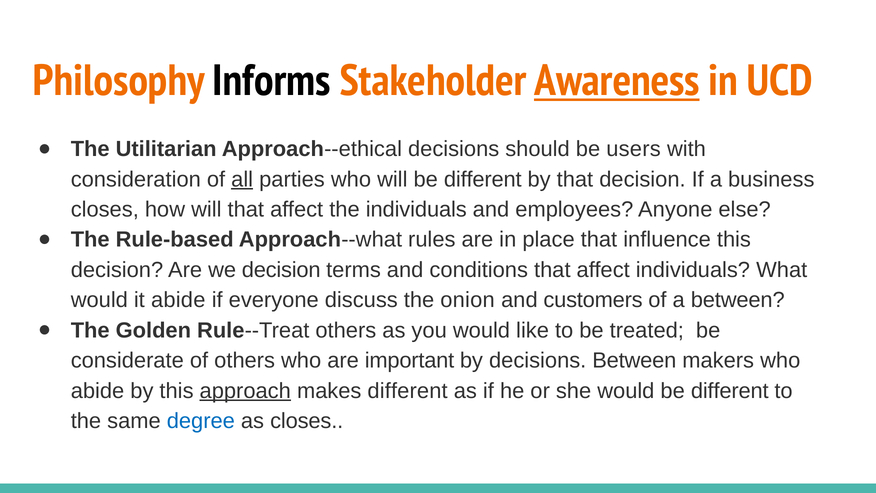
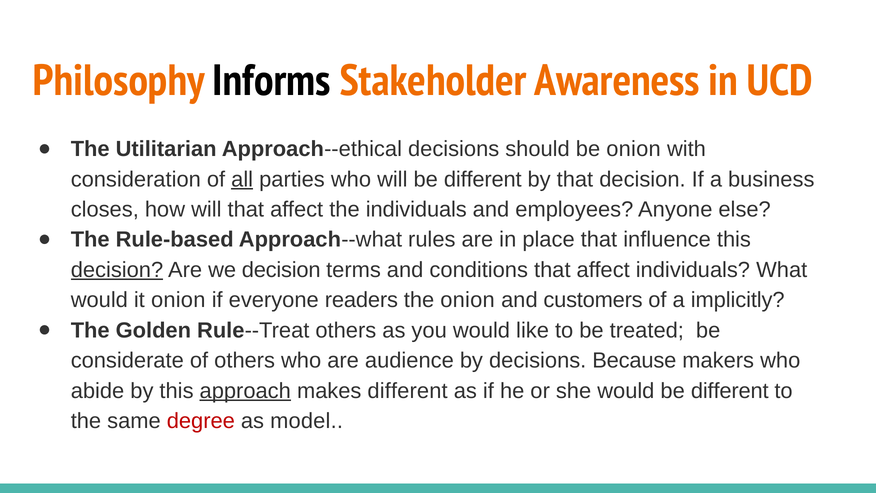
Awareness underline: present -> none (617, 81)
be users: users -> onion (634, 149)
decision underline: none -> present (117, 270)
it abide: abide -> onion (178, 300)
discuss: discuss -> readers (361, 300)
a between: between -> implicitly (738, 300)
important: important -> audience (409, 360)
decisions Between: Between -> Because (634, 360)
degree colour: blue -> red (201, 421)
as closes: closes -> model (307, 421)
